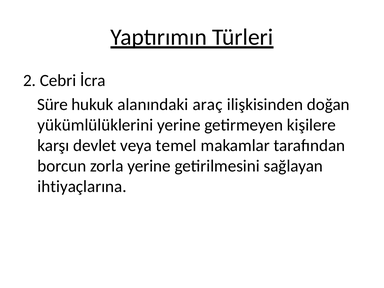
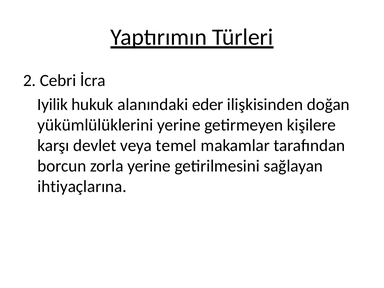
Süre: Süre -> Iyilik (53, 104)
araç: araç -> eder (208, 104)
